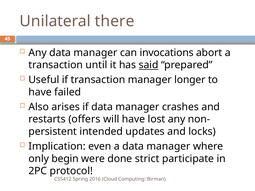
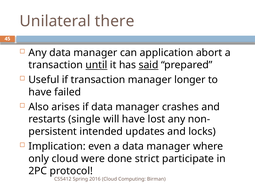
invocations: invocations -> application (167, 53)
until underline: none -> present (96, 65)
offers: offers -> single (84, 119)
only begin: begin -> cloud (65, 159)
